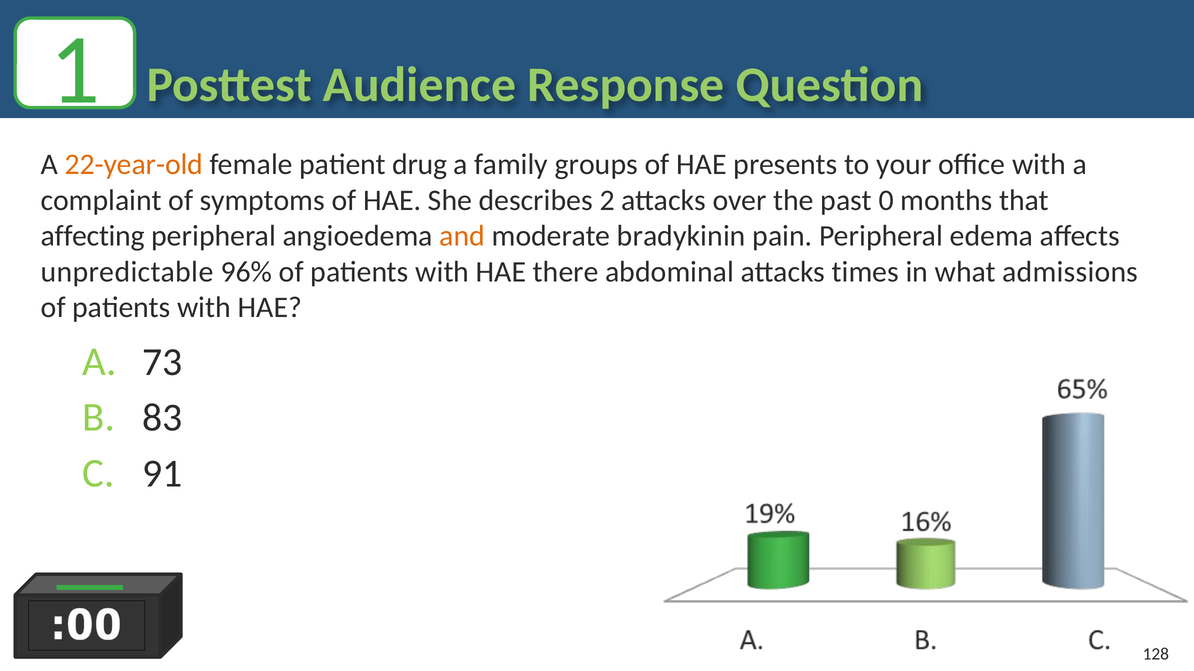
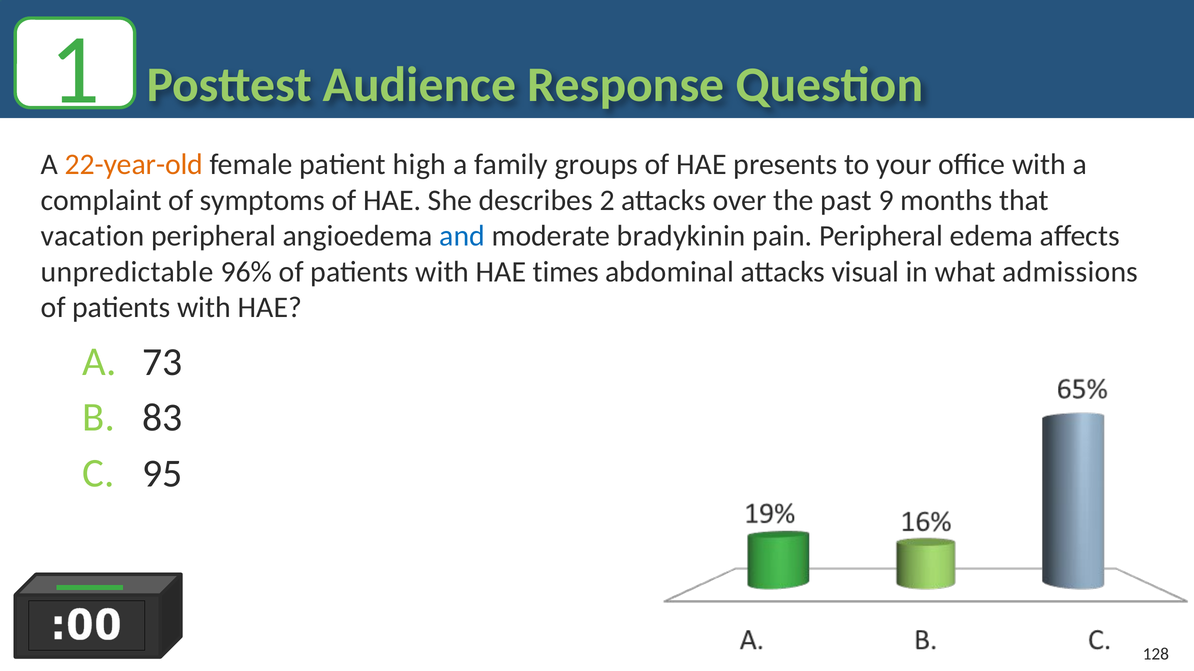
drug: drug -> high (419, 165)
0: 0 -> 9 (886, 200)
affecting: affecting -> vacation (93, 236)
and colour: orange -> blue (462, 236)
there: there -> times (566, 272)
times: times -> visual (865, 272)
91: 91 -> 95 (162, 474)
